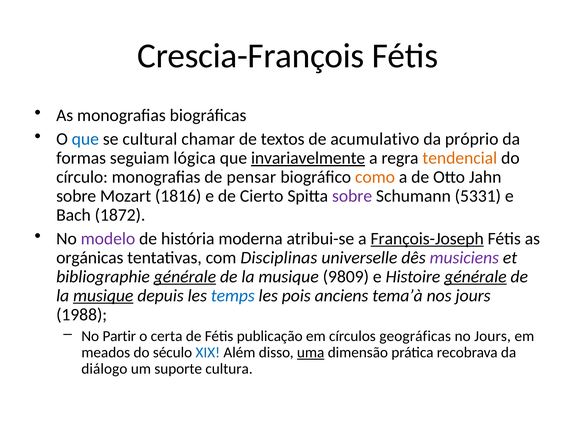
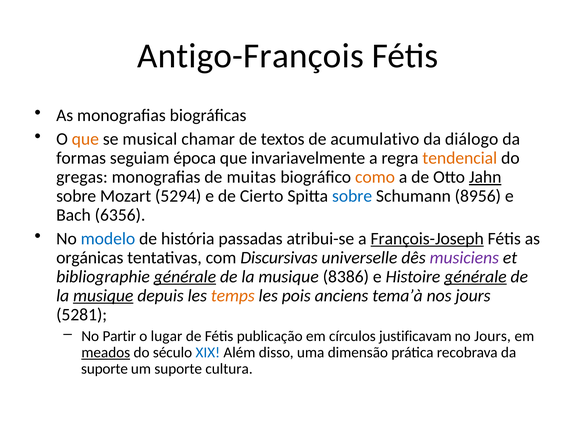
Crescia-François: Crescia-François -> Antigo-François (251, 56)
que colour: blue -> orange (85, 139)
cultural: cultural -> musical (150, 139)
próprio: próprio -> diálogo (472, 139)
lógica: lógica -> época (195, 158)
invariavelmente underline: present -> none (308, 158)
círculo: círculo -> gregas (82, 177)
pensar: pensar -> muitas (251, 177)
Jahn underline: none -> present (485, 177)
1816: 1816 -> 5294 (178, 196)
sobre colour: purple -> blue (352, 196)
5331: 5331 -> 8956 (478, 196)
1872: 1872 -> 6356 (120, 215)
modelo colour: purple -> blue (108, 239)
moderna: moderna -> passadas (250, 239)
Disciplinas: Disciplinas -> Discursivas (279, 258)
9809: 9809 -> 8386 (346, 277)
temps colour: blue -> orange (233, 296)
1988: 1988 -> 5281 (82, 315)
certa: certa -> lugar (167, 336)
geográficas: geográficas -> justificavam (415, 336)
meados underline: none -> present (106, 353)
uma underline: present -> none (311, 353)
diálogo: diálogo -> suporte (105, 369)
